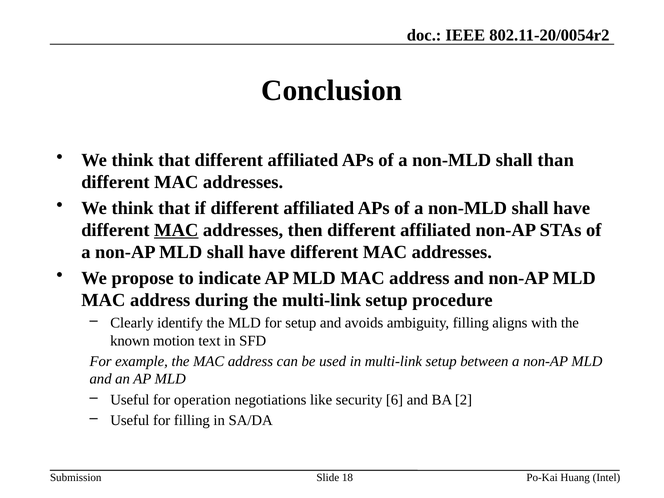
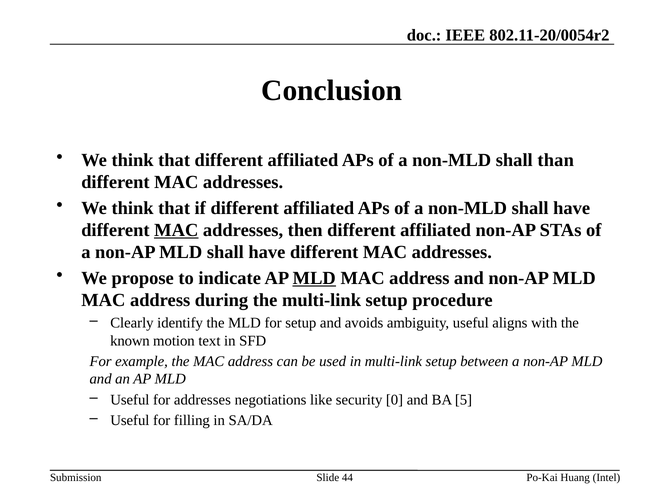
MLD underline: none -> present (314, 278)
ambiguity filling: filling -> useful (471, 323)
for operation: operation -> addresses (202, 400)
6: 6 -> 0 (395, 400)
2: 2 -> 5 (464, 400)
18: 18 -> 44 (347, 478)
